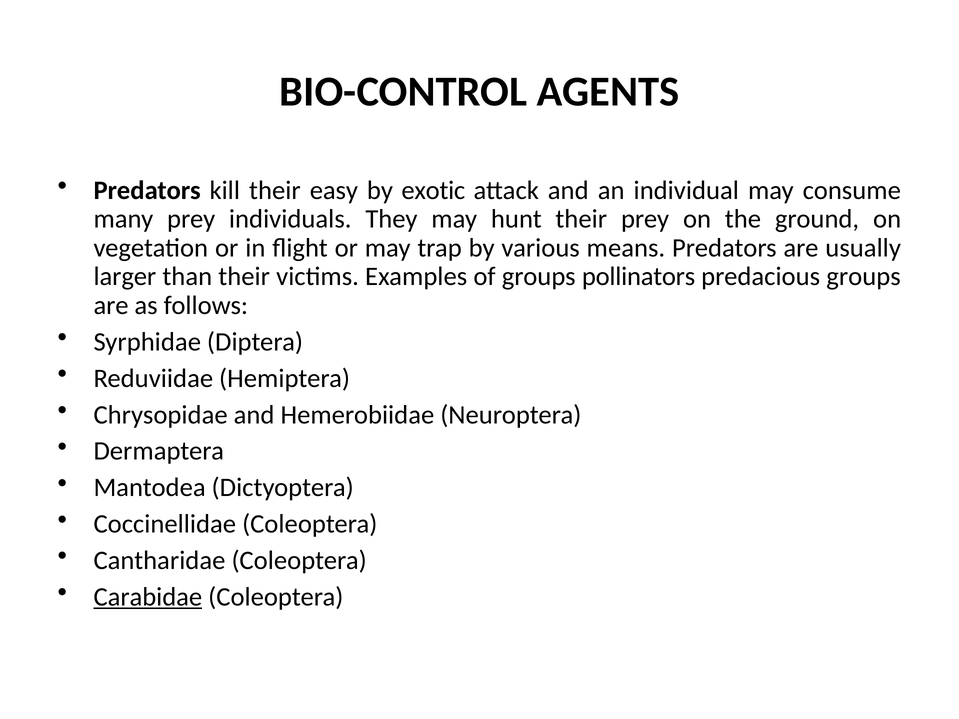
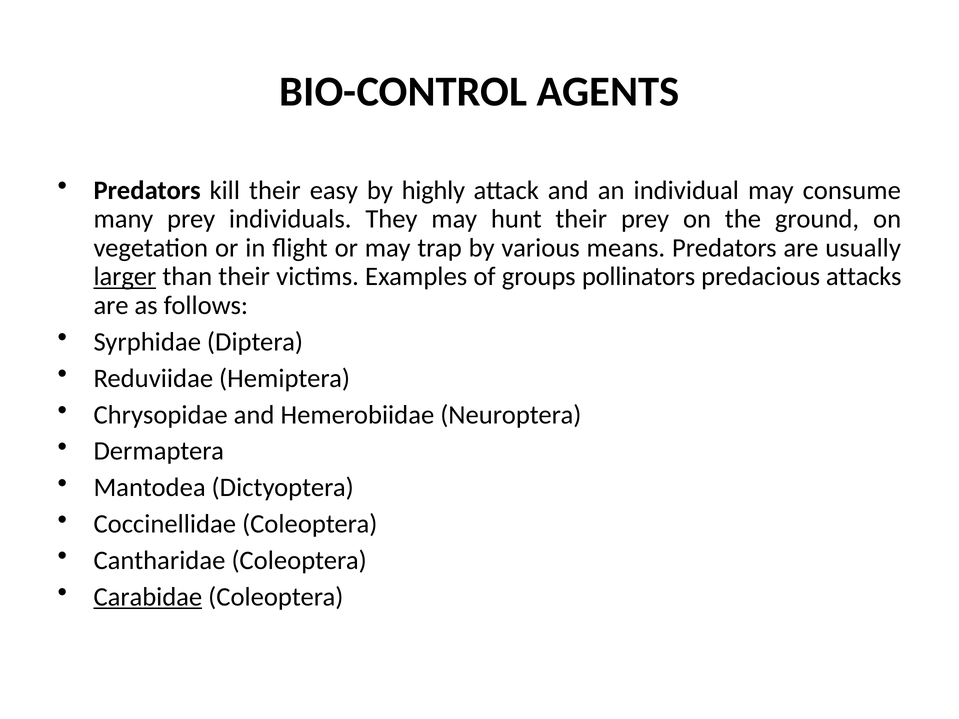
exotic: exotic -> highly (433, 190)
larger underline: none -> present (125, 277)
predacious groups: groups -> attacks (864, 277)
